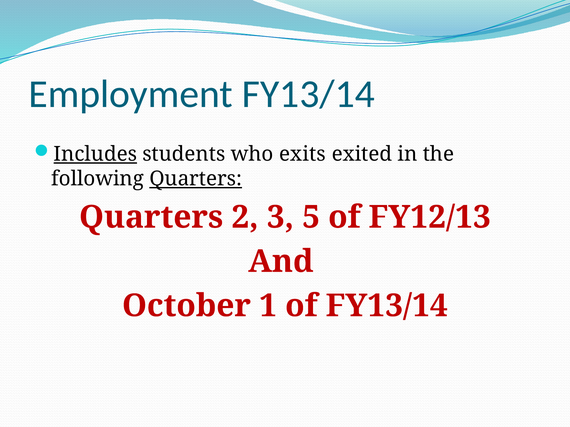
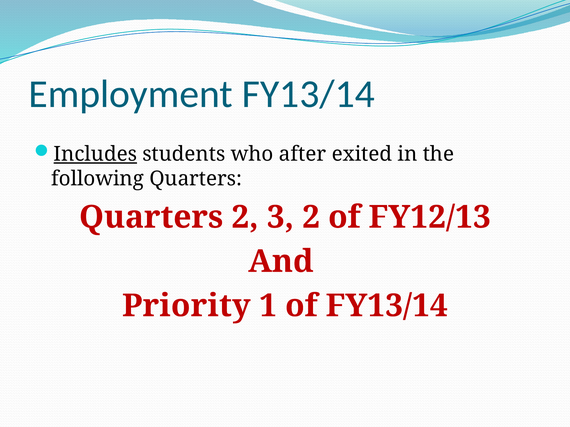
exits: exits -> after (303, 154)
Quarters underline: present -> none (196, 179)
3 5: 5 -> 2 (311, 217)
October: October -> Priority (186, 306)
